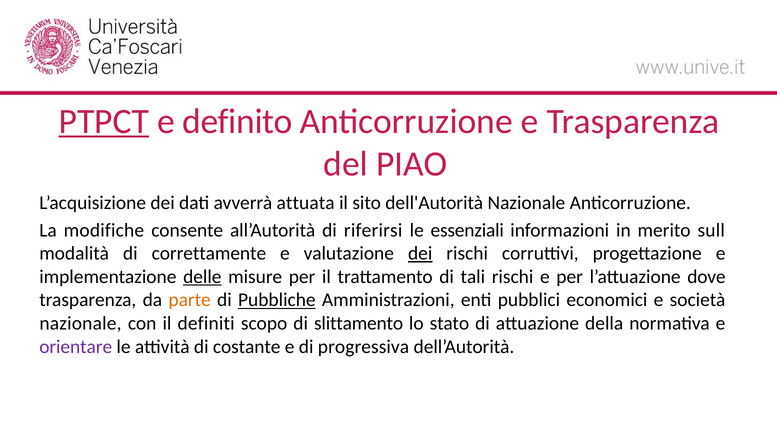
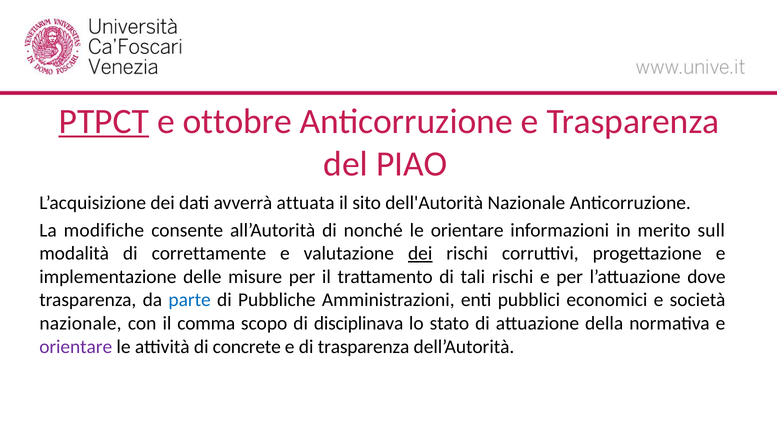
definito: definito -> ottobre (237, 121)
riferirsi: riferirsi -> nonché (373, 230)
le essenziali: essenziali -> orientare (467, 230)
delle underline: present -> none (202, 277)
parte colour: orange -> blue (190, 300)
Pubbliche underline: present -> none (277, 300)
definiti: definiti -> comma (206, 323)
slittamento: slittamento -> disciplinava (359, 323)
costante: costante -> concrete (247, 347)
di progressiva: progressiva -> trasparenza (364, 347)
